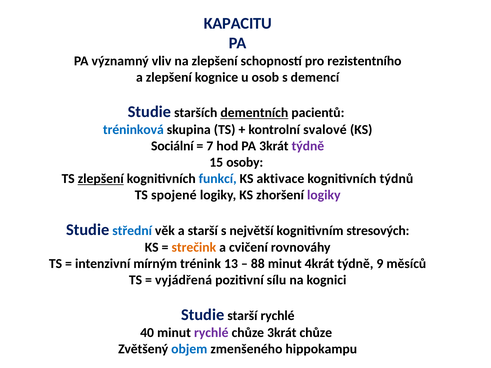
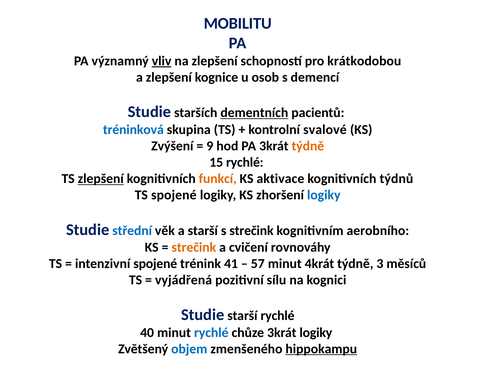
KAPACITU: KAPACITU -> MOBILITU (238, 24)
vliv underline: none -> present (162, 61)
rezistentního: rezistentního -> krátkodobou (364, 61)
Sociální: Sociální -> Zvýšení (172, 146)
7: 7 -> 9 (210, 146)
týdně colour: purple -> orange (308, 146)
15 osoby: osoby -> rychlé (245, 162)
funkcí colour: blue -> orange (218, 179)
logiky colour: purple -> blue (324, 195)
s největší: největší -> strečink (252, 231)
stresových: stresových -> aerobního (378, 231)
intenzivní mírným: mírným -> spojené (155, 264)
13: 13 -> 41 (231, 264)
88: 88 -> 57 (258, 264)
9: 9 -> 3 (380, 264)
rychlé colour: purple -> blue (211, 333)
3krát chůze: chůze -> logiky (316, 333)
hippokampu underline: none -> present (321, 349)
